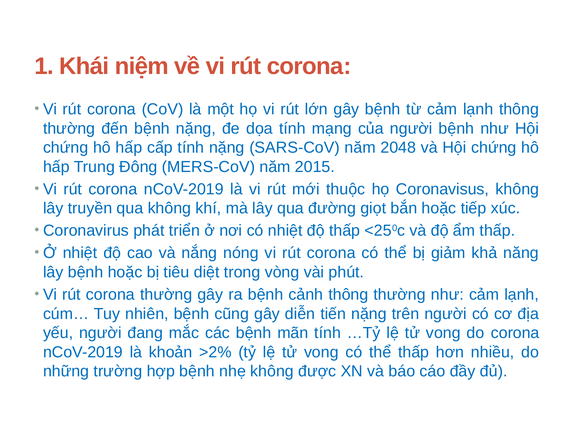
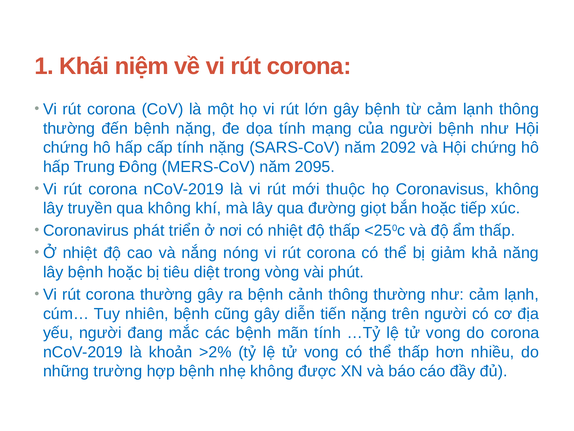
2048: 2048 -> 2092 (398, 148)
2015: 2015 -> 2095 (315, 167)
